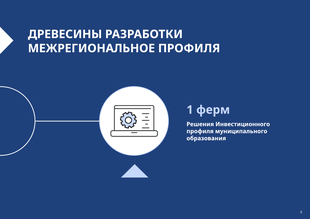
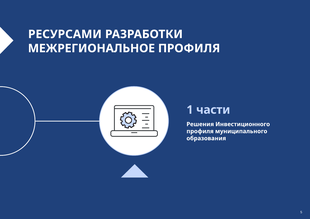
ДРЕВЕСИНЫ: ДРЕВЕСИНЫ -> РЕСУРСАМИ (65, 34)
ферм: ферм -> части (213, 110)
